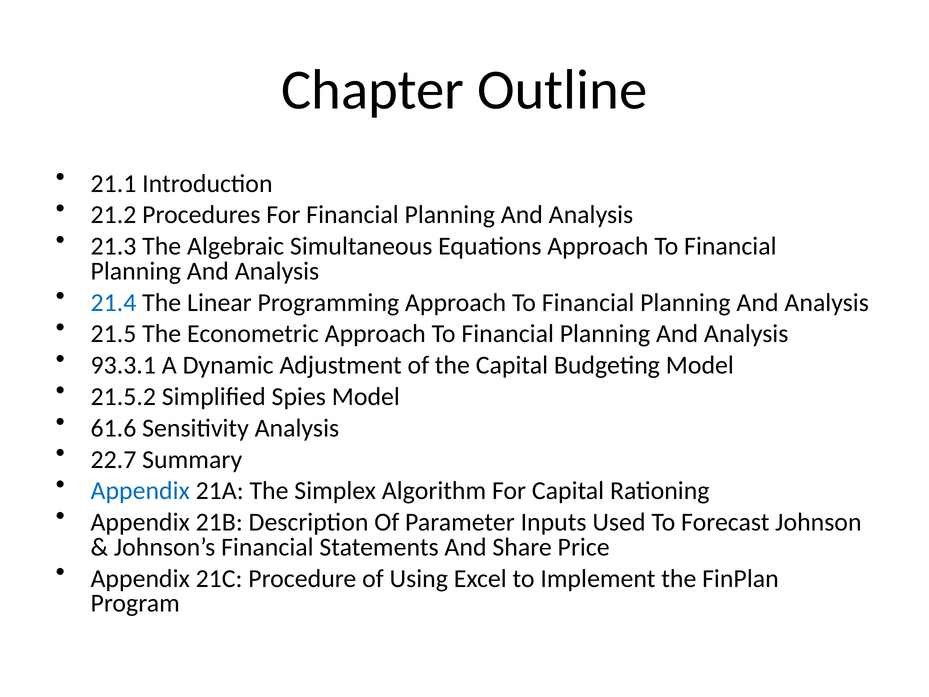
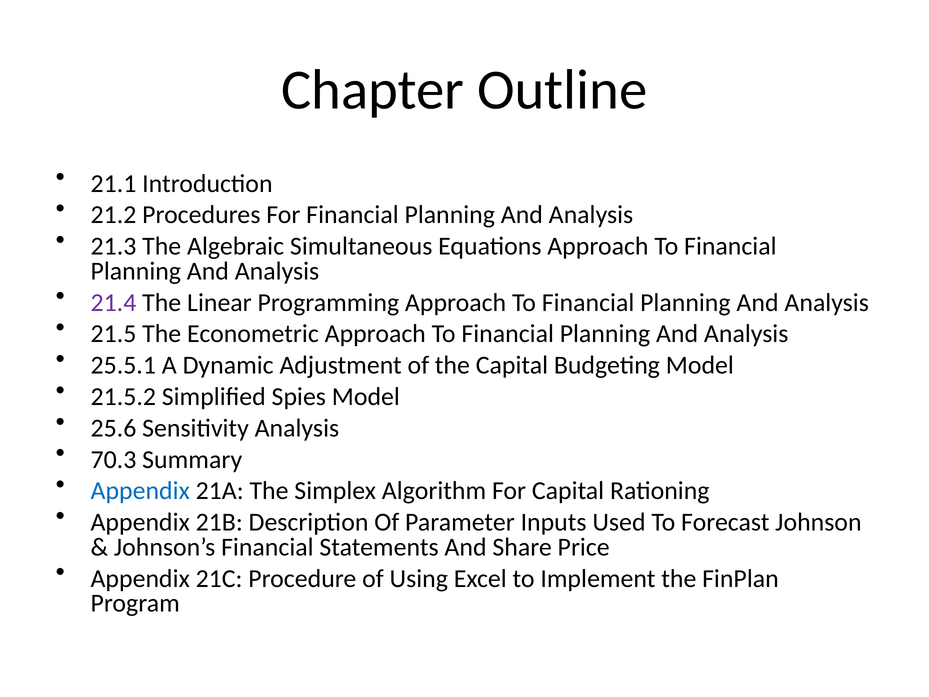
21.4 colour: blue -> purple (113, 302)
93.3.1: 93.3.1 -> 25.5.1 (123, 365)
61.6: 61.6 -> 25.6 (113, 428)
22.7: 22.7 -> 70.3 (113, 459)
